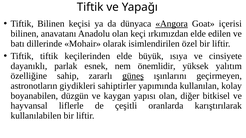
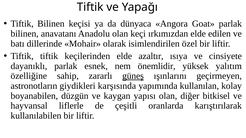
Angora underline: present -> none (172, 24)
Goat içerisi: içerisi -> parlak (230, 24)
büyük: büyük -> azaltır (151, 56)
sahiptirler: sahiptirler -> karşısında (117, 86)
